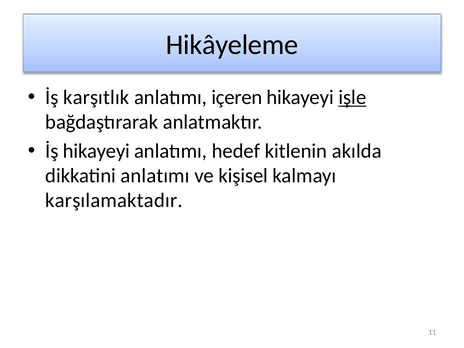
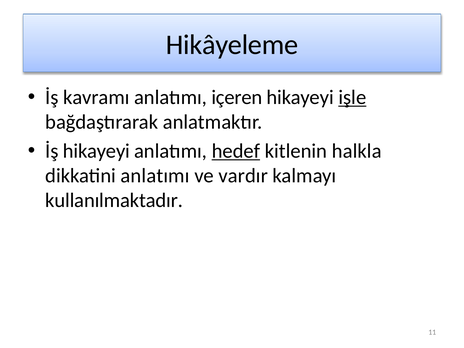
karşıtlık: karşıtlık -> kavramı (96, 97)
hedef underline: none -> present (236, 151)
akılda: akılda -> halkla (357, 151)
kişisel: kişisel -> vardır (243, 176)
karşılamaktadır: karşılamaktadır -> kullanılmaktadır (114, 200)
